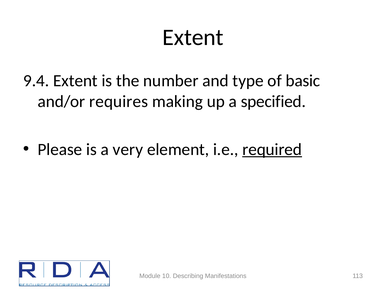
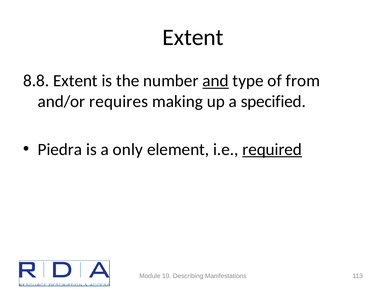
9.4: 9.4 -> 8.8 (36, 81)
and underline: none -> present (216, 81)
basic: basic -> from (303, 81)
Please: Please -> Piedra (60, 150)
very: very -> only (128, 150)
